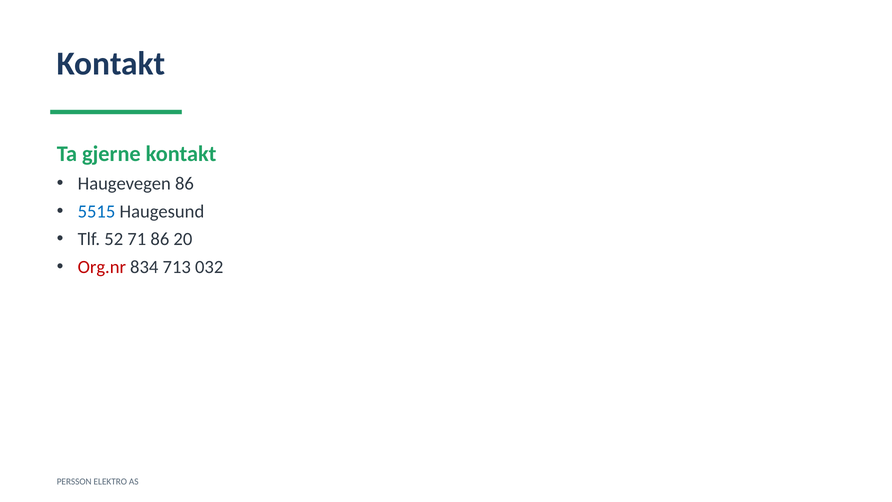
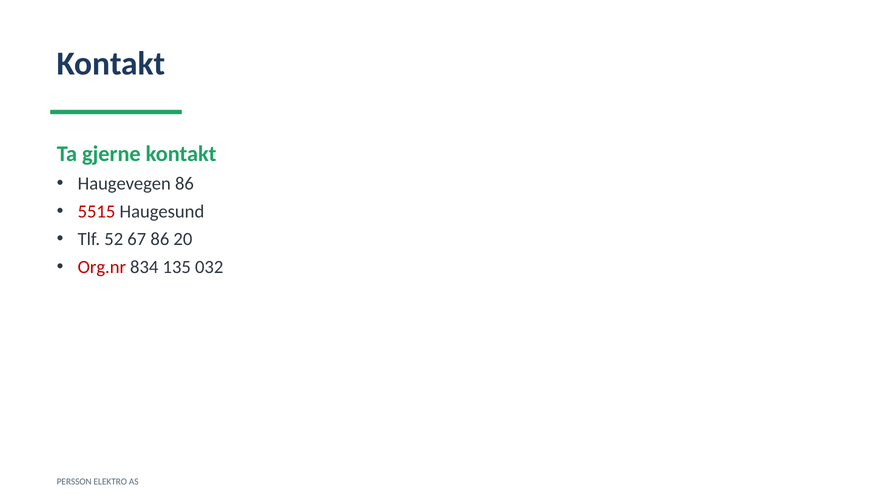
5515 colour: blue -> red (96, 211)
71: 71 -> 67 (137, 239)
713: 713 -> 135 (177, 267)
